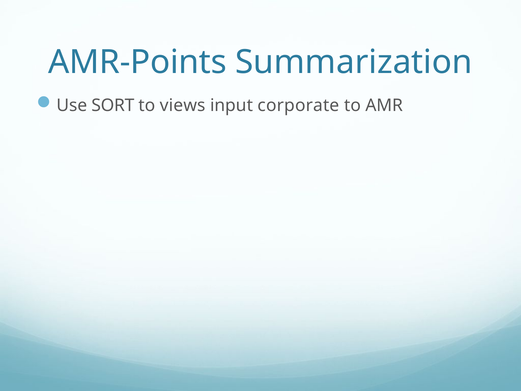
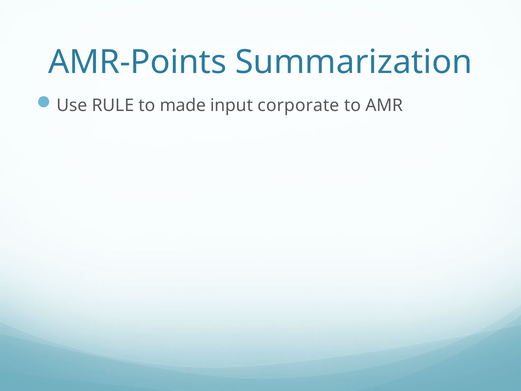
SORT: SORT -> RULE (113, 105)
views: views -> made (183, 105)
